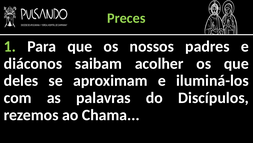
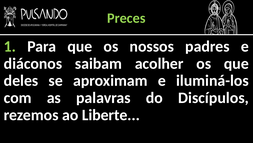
Chama: Chama -> Liberte (111, 114)
